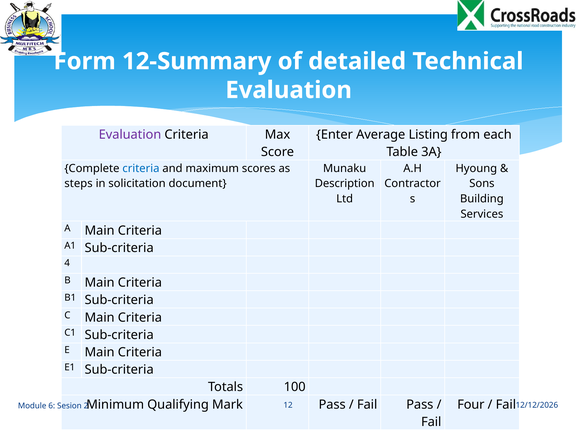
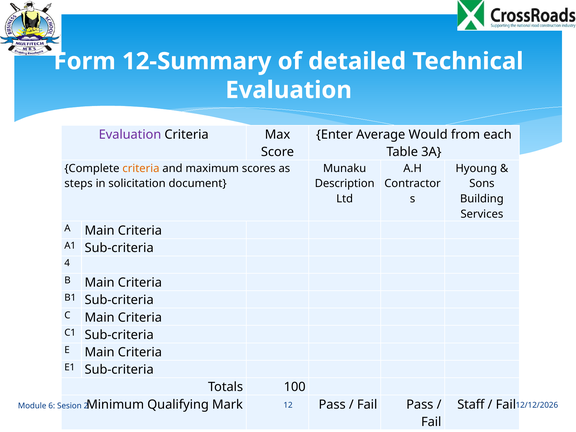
Listing: Listing -> Would (428, 135)
criteria colour: blue -> orange (141, 168)
Four: Four -> Staff (471, 404)
